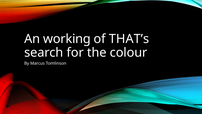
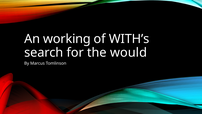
THAT’s: THAT’s -> WITH’s (129, 39)
colour: colour -> would (129, 52)
